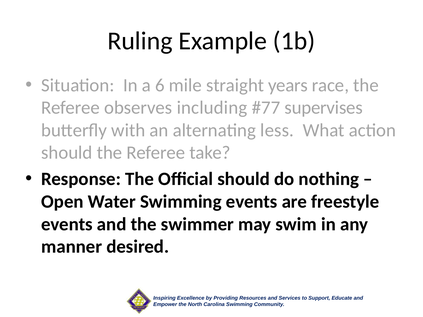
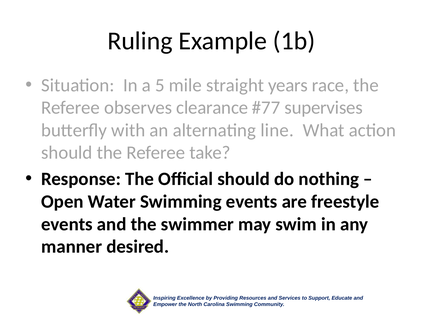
6: 6 -> 5 (160, 85)
including: including -> clearance (212, 108)
less: less -> line (277, 130)
